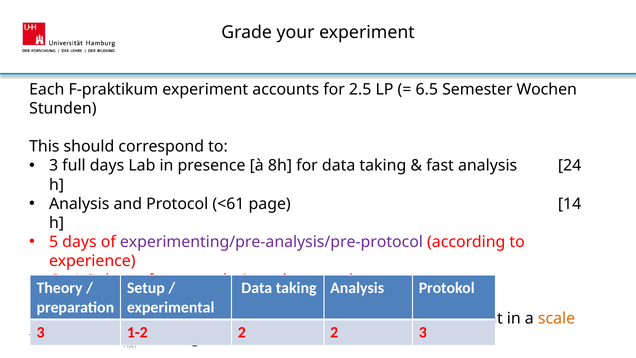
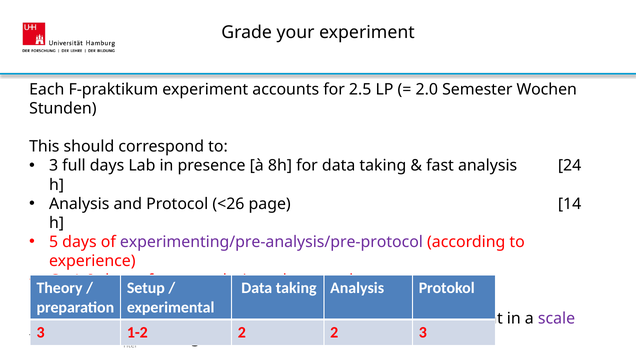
6.5: 6.5 -> 2.0 (427, 89)
<61: <61 -> <26 (228, 204)
scale colour: orange -> purple (557, 318)
